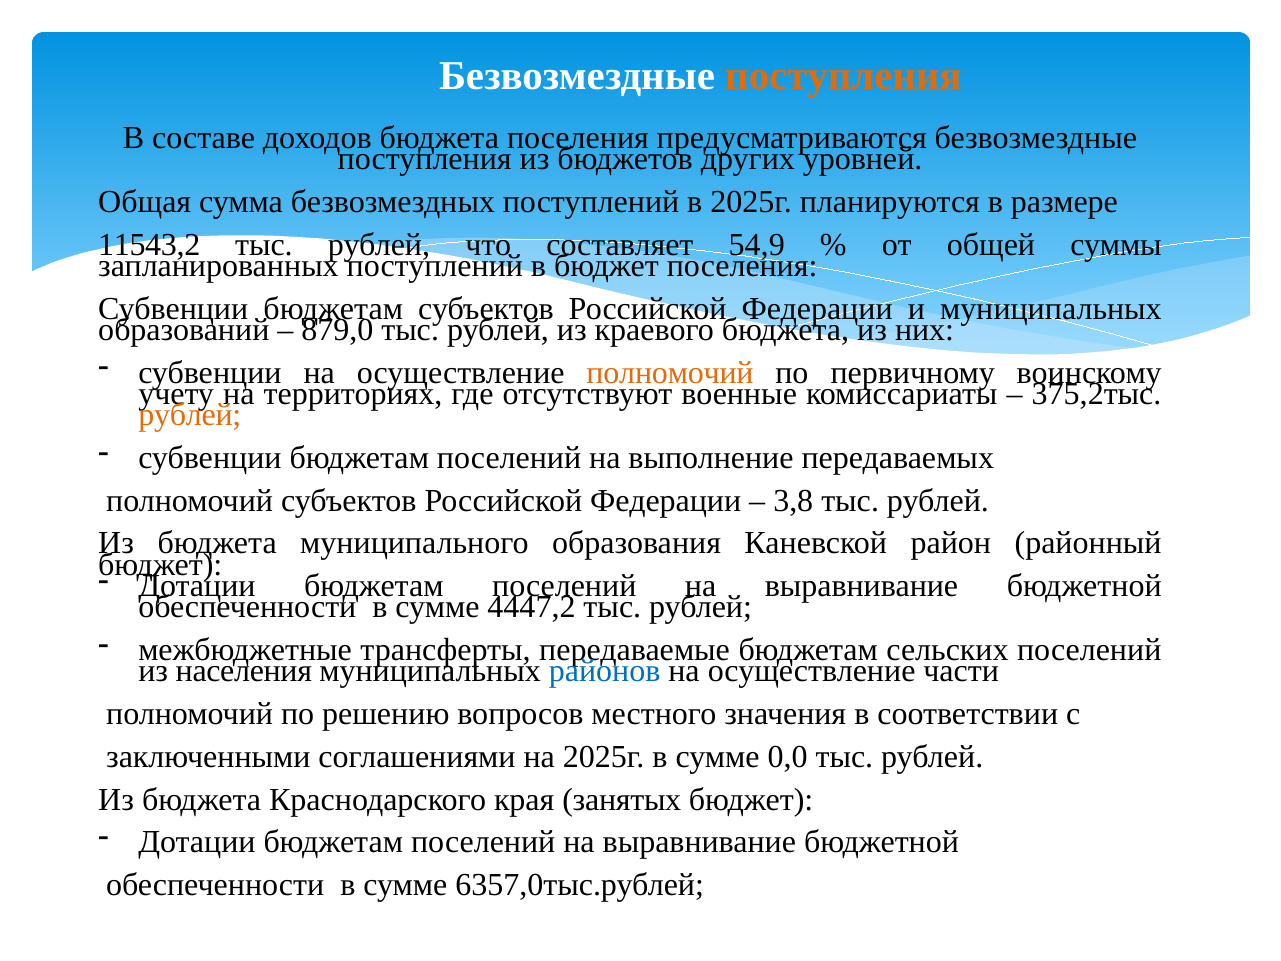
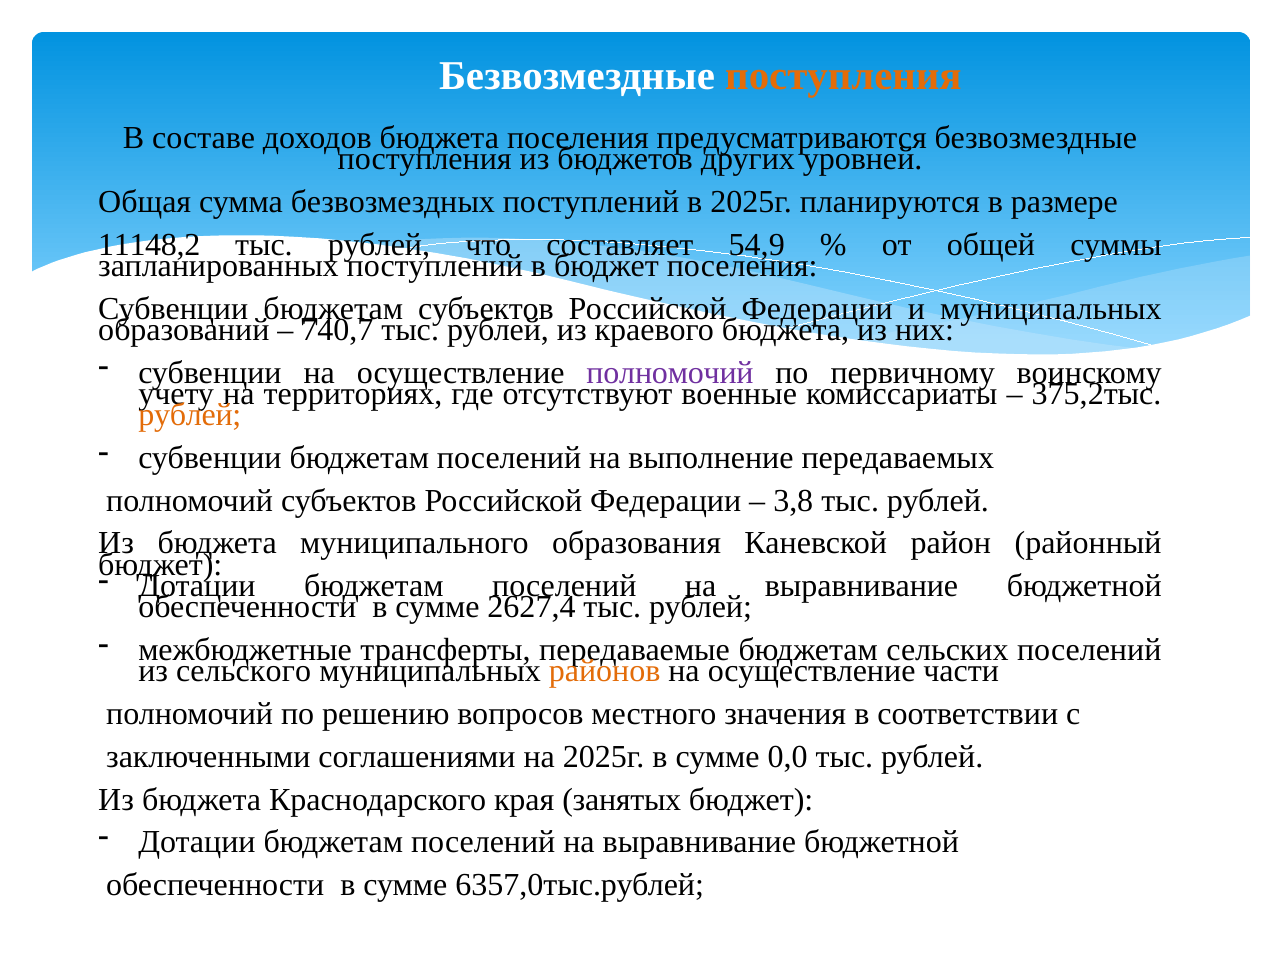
11543,2: 11543,2 -> 11148,2 (149, 245)
879,0: 879,0 -> 740,7 (337, 330)
полномочий colour: orange -> purple (670, 373)
4447,2: 4447,2 -> 2627,4 (532, 607)
населения: населения -> сельского (244, 671)
районов colour: blue -> orange (605, 671)
